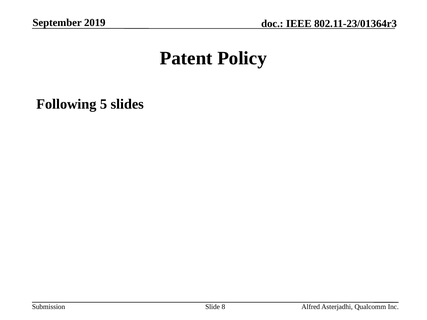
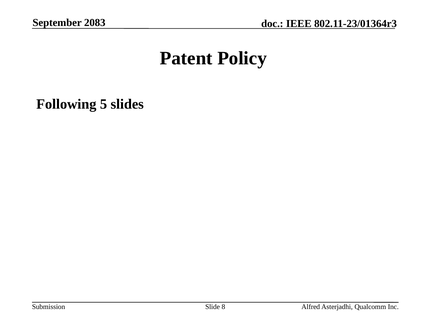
2019: 2019 -> 2083 (95, 23)
